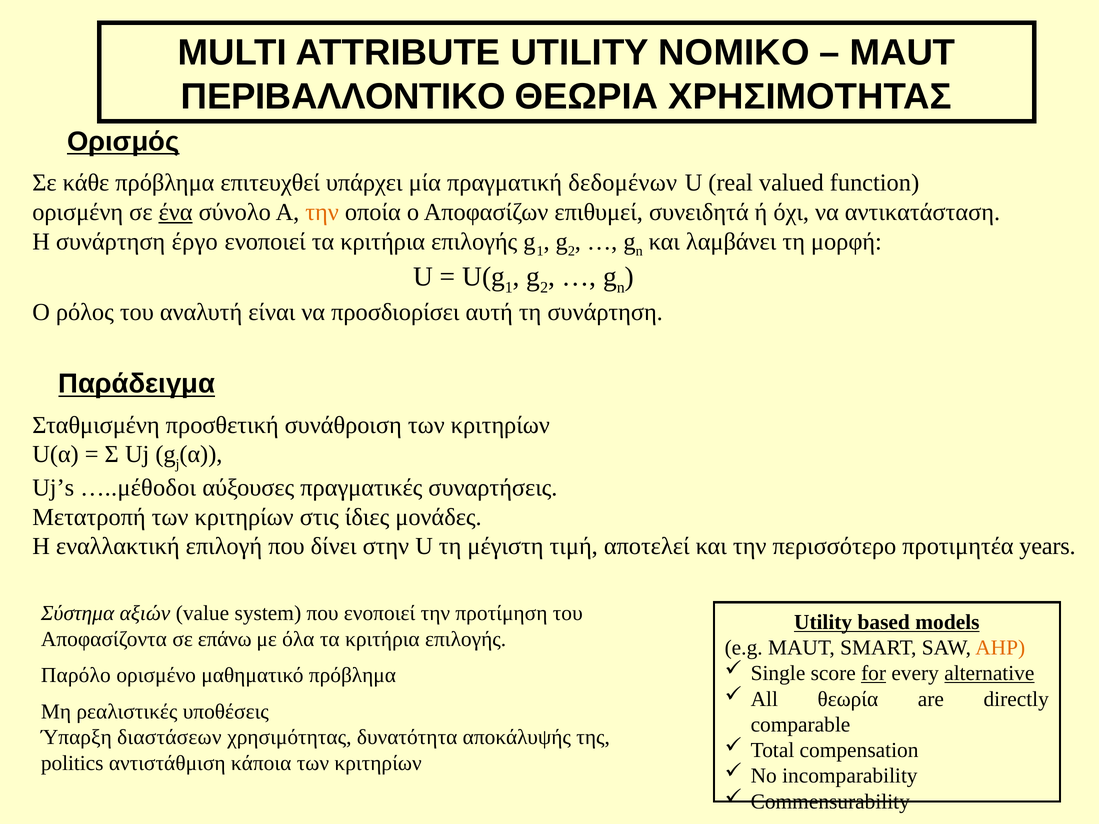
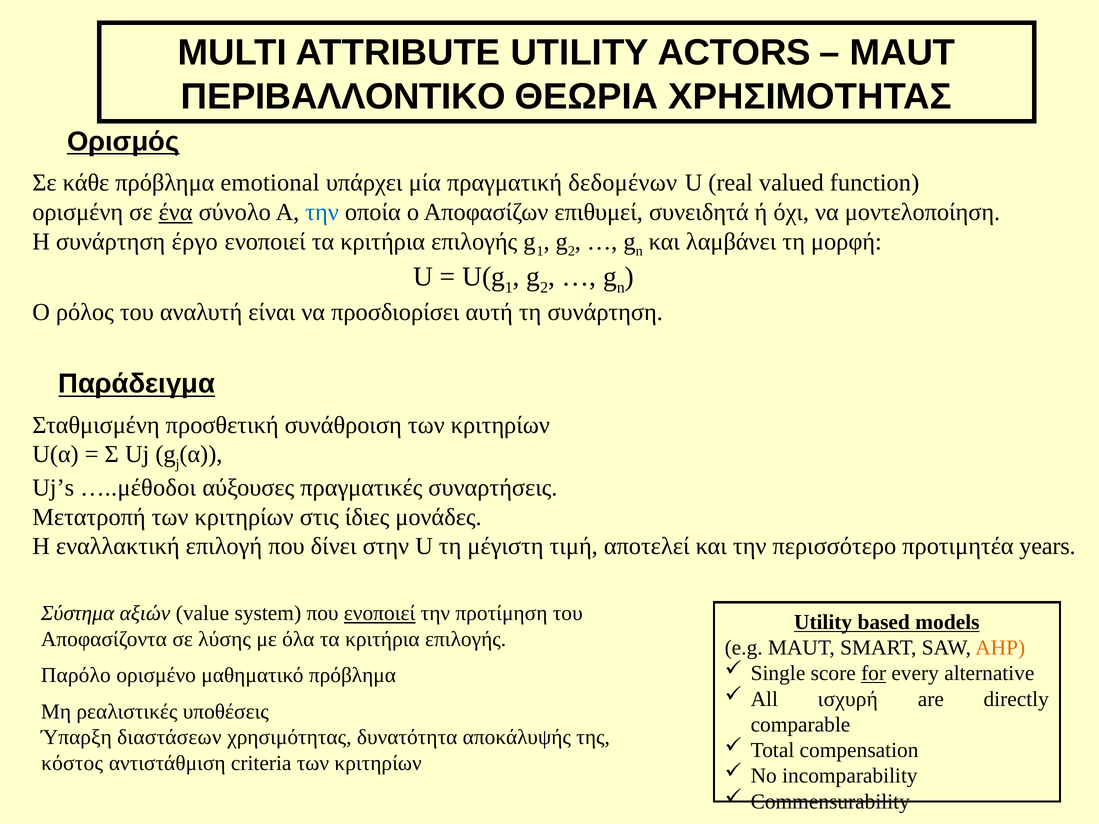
ΝΟΜΙΚΟ: ΝΟΜΙΚΟ -> ACTORS (734, 53)
επιτευχθεί: επιτευχθεί -> emotional (270, 183)
την colour: orange -> blue (322, 212)
αντικατάσταση: αντικατάσταση -> μοντελοποίηση (923, 212)
ενοποιεί underline: none -> present (380, 614)
επάνω: επάνω -> λύσης (225, 639)
alternative underline: present -> none (989, 674)
θεωρία: θεωρία -> ισχυρή (848, 699)
politics: politics -> κόστος (72, 763)
κάποια: κάποια -> criteria (261, 763)
